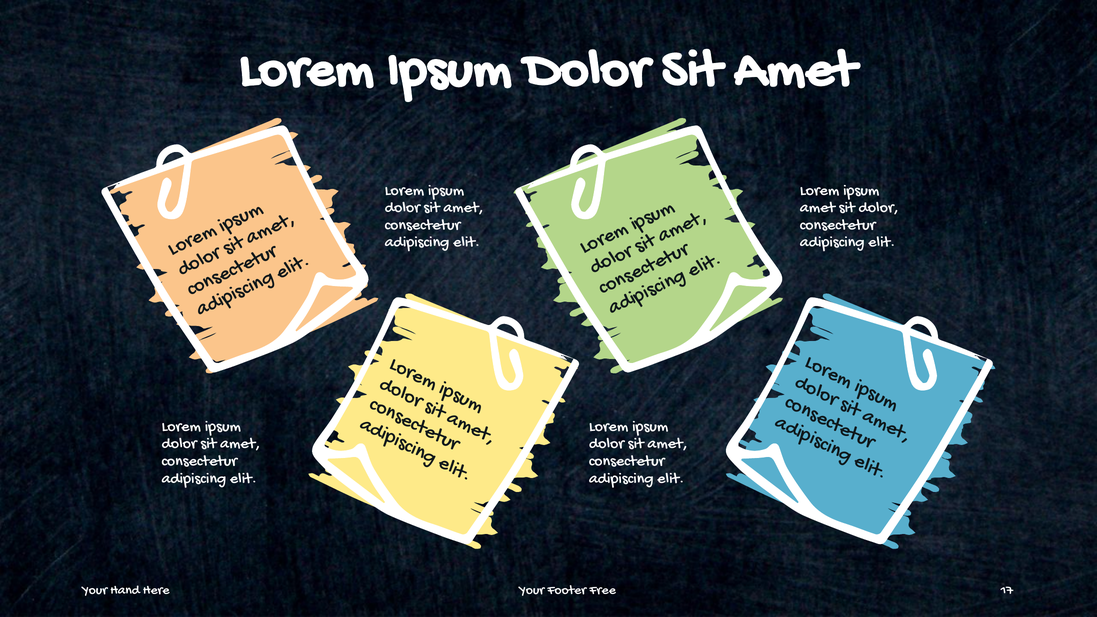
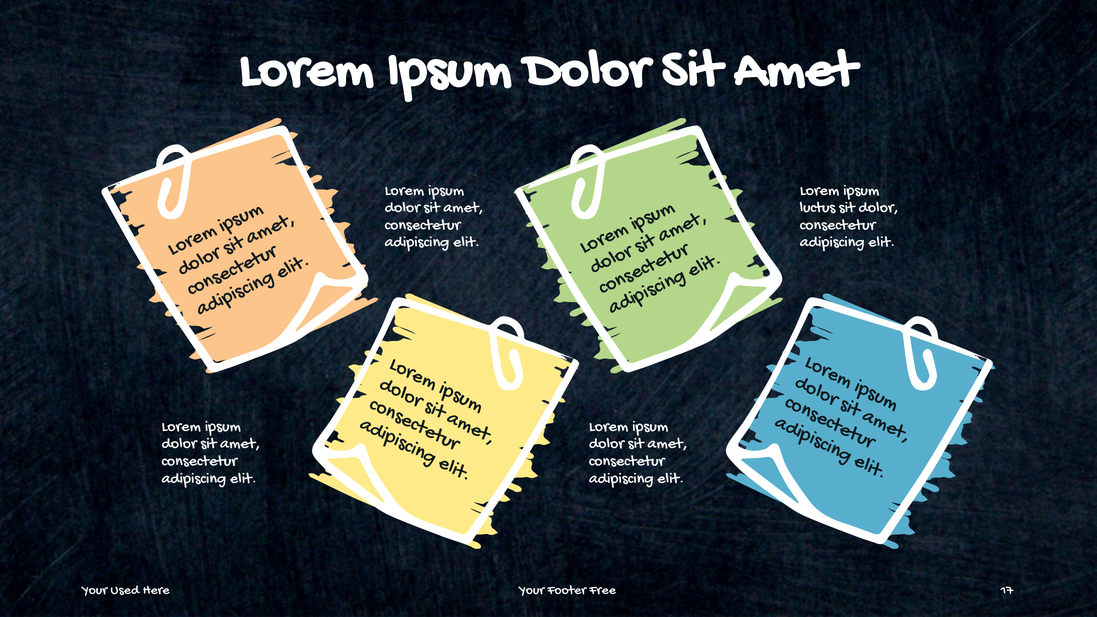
amet: amet -> luctus (818, 207)
Hand: Hand -> Used (125, 589)
